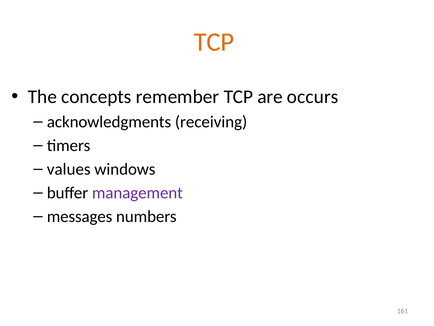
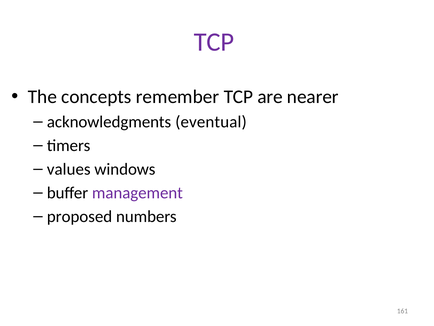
TCP colour: orange -> purple (214, 42)
occurs: occurs -> nearer (313, 97)
receiving: receiving -> eventual (211, 122)
messages: messages -> proposed (80, 216)
